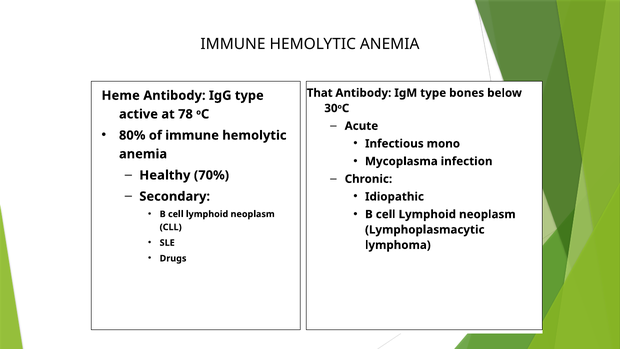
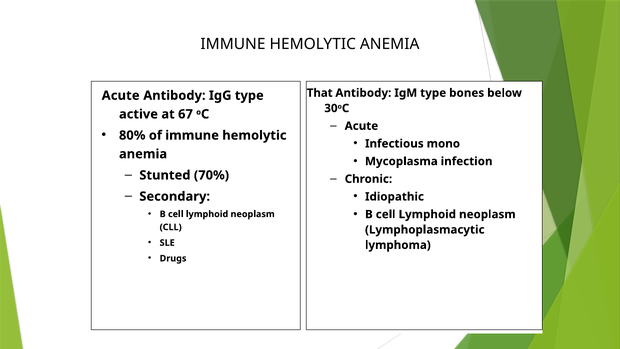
Heme: Heme -> Acute (121, 95)
78: 78 -> 67 (185, 114)
Healthy: Healthy -> Stunted (165, 175)
